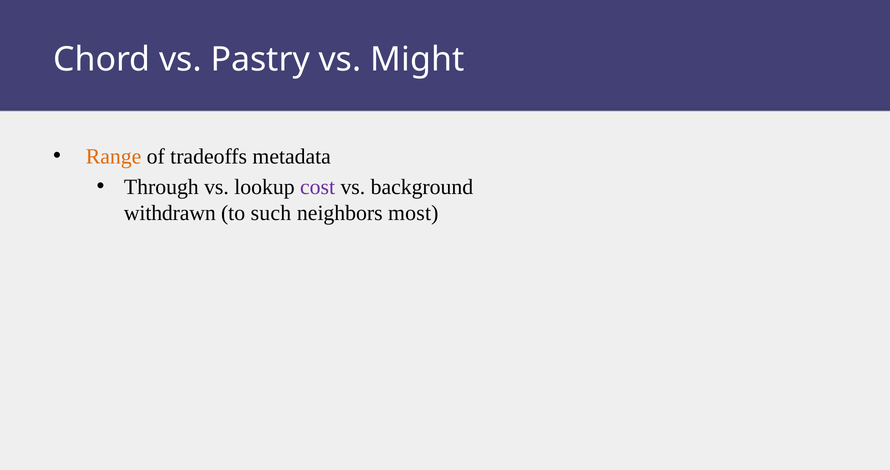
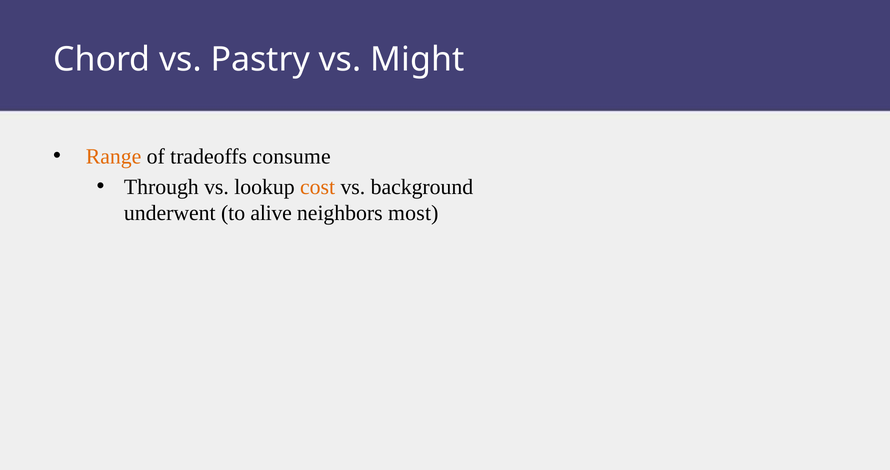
metadata: metadata -> consume (292, 156)
cost colour: purple -> orange (318, 187)
withdrawn: withdrawn -> underwent (170, 213)
such: such -> alive (271, 213)
